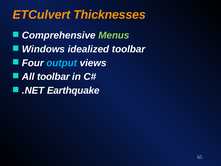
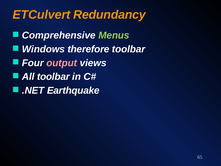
Thicknesses: Thicknesses -> Redundancy (110, 15)
idealized: idealized -> therefore (88, 49)
output colour: light blue -> pink (62, 63)
